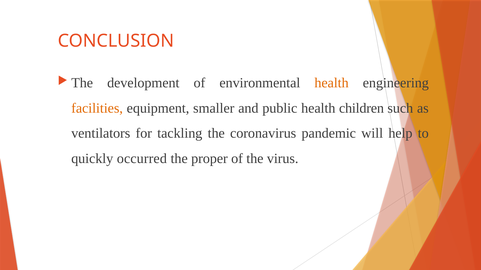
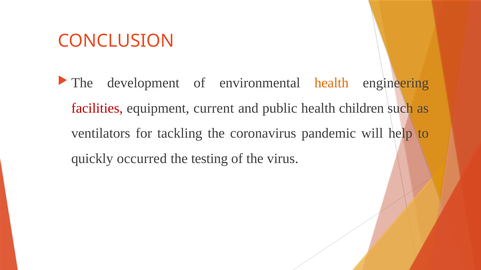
facilities colour: orange -> red (97, 108)
smaller: smaller -> current (214, 108)
proper: proper -> testing (210, 159)
